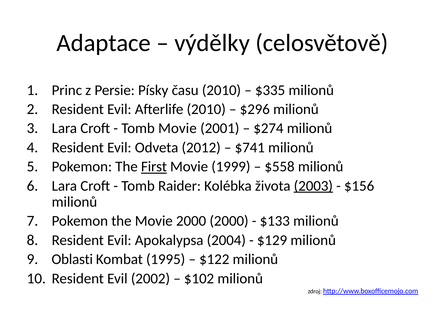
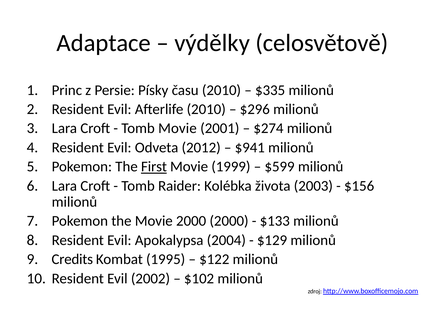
$741: $741 -> $941 (250, 147)
$558: $558 -> $599 (280, 167)
2003 underline: present -> none (313, 186)
Oblasti: Oblasti -> Credits (72, 259)
